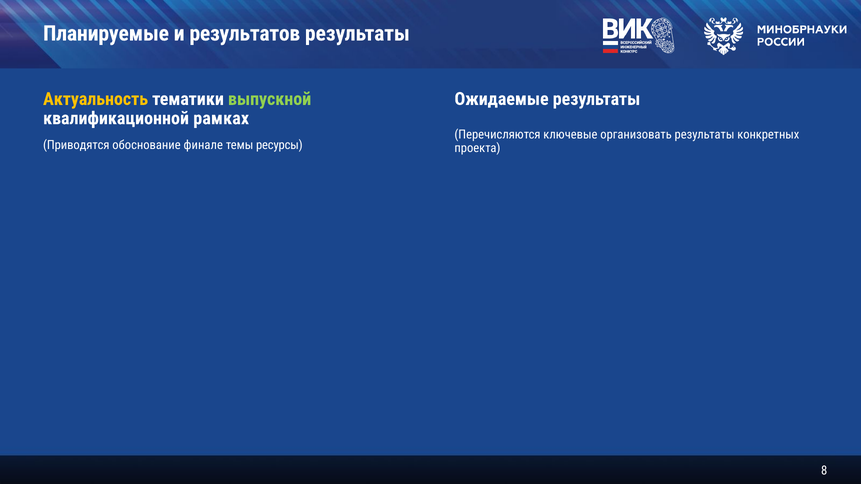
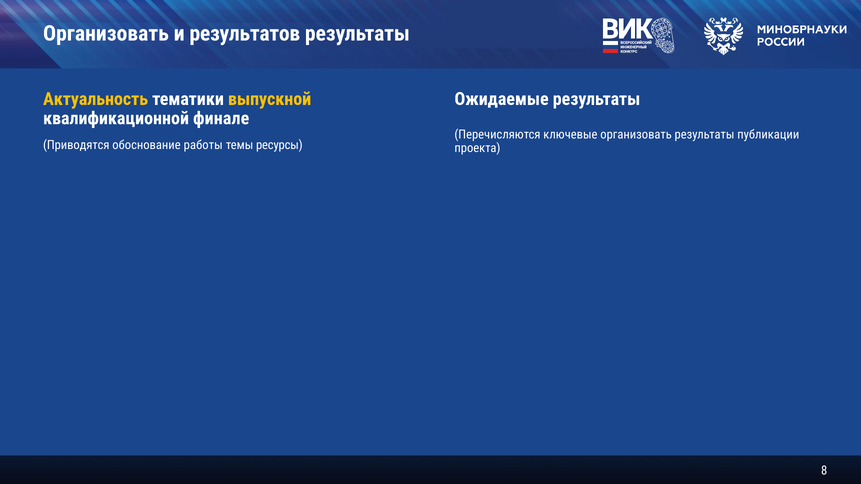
Планируемые: Планируемые -> Организовать (106, 33)
выпускной colour: light green -> yellow (270, 99)
рамках: рамках -> финале (221, 118)
конкретных: конкретных -> публикации (768, 135)
финале: финале -> работы (203, 145)
